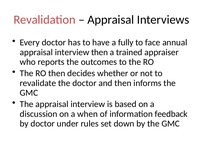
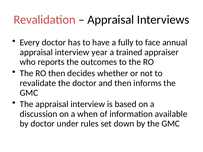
interview then: then -> year (99, 52)
feedback: feedback -> available (171, 114)
